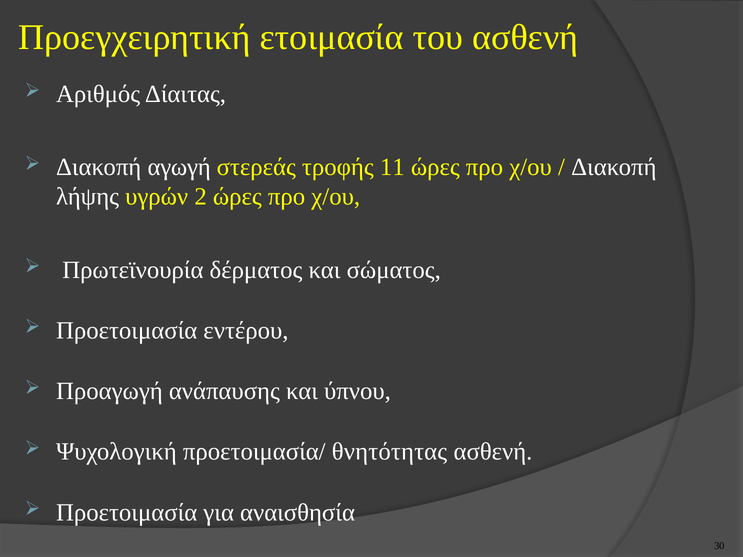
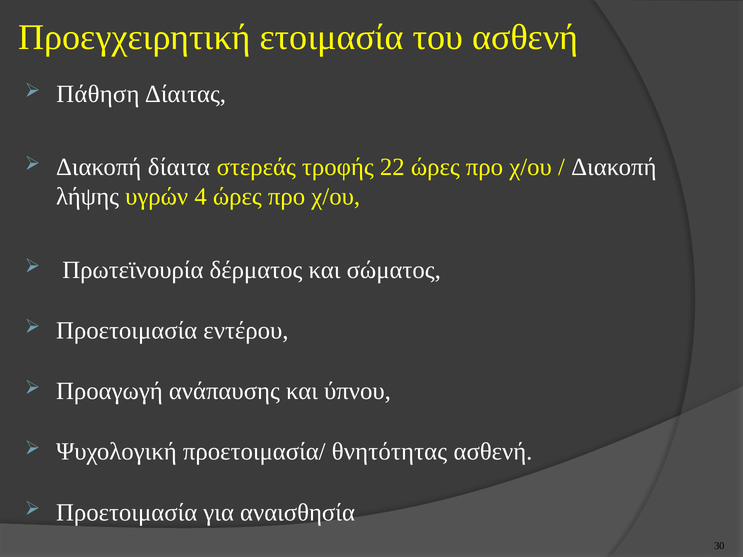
Αριθμός: Αριθμός -> Πάθηση (98, 94)
αγωγή: αγωγή -> δίαιτα (179, 167)
11: 11 -> 22 (392, 167)
2: 2 -> 4 (201, 197)
